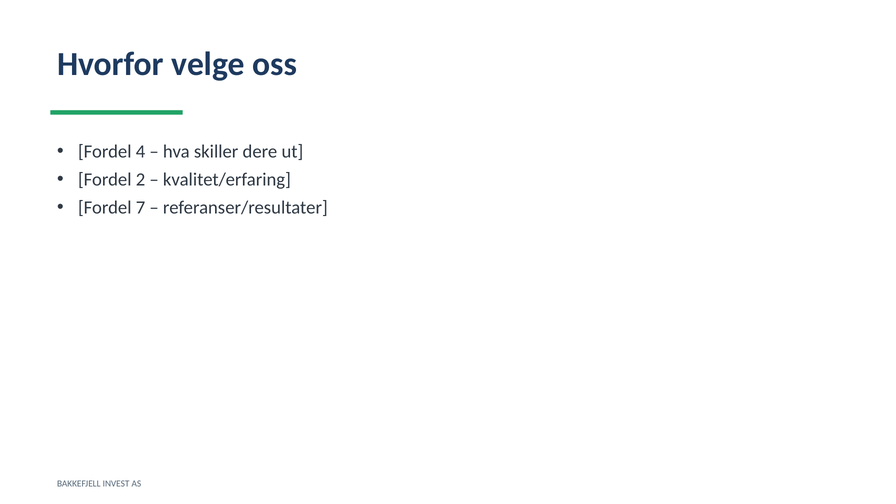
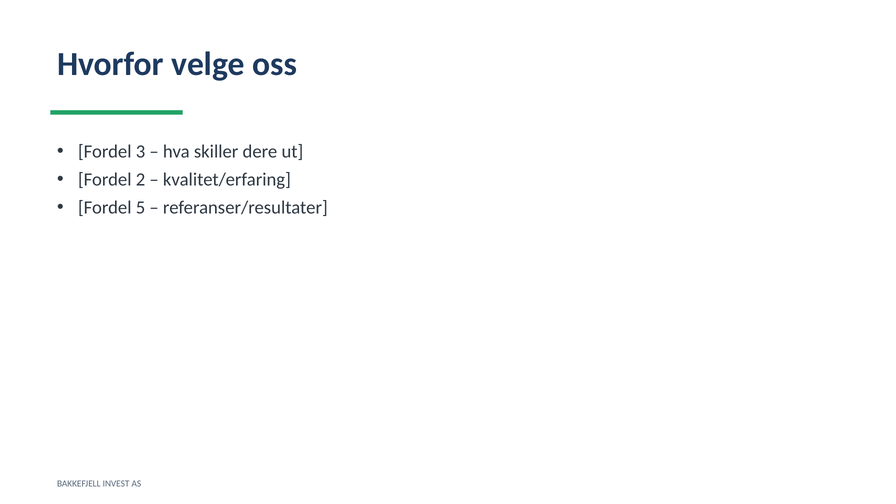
4: 4 -> 3 (141, 152)
7: 7 -> 5 (141, 208)
